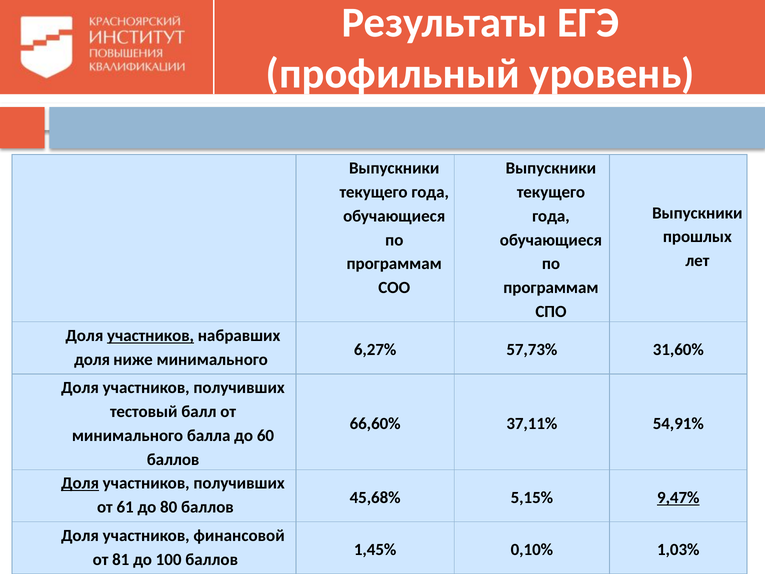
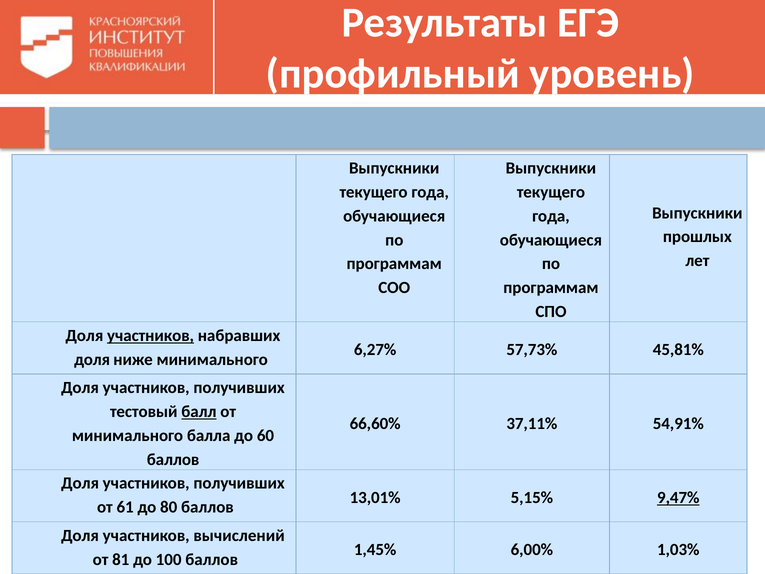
31,60%: 31,60% -> 45,81% (678, 350)
балл underline: none -> present (199, 411)
Доля underline: present -> none (80, 483)
45,68%: 45,68% -> 13,01% (375, 497)
финансовой: финансовой -> вычислений (239, 535)
0,10%: 0,10% -> 6,00% (532, 550)
